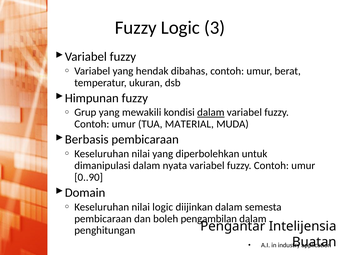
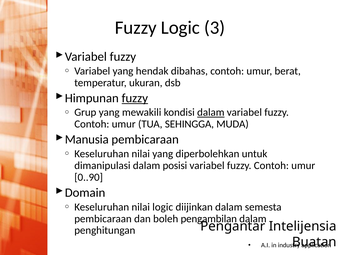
fuzzy underline: none -> present (135, 98)
MATERIAL: MATERIAL -> SEHINGGA (189, 124)
Berbasis: Berbasis -> Manusia (87, 140)
nyata: nyata -> posisi (175, 166)
